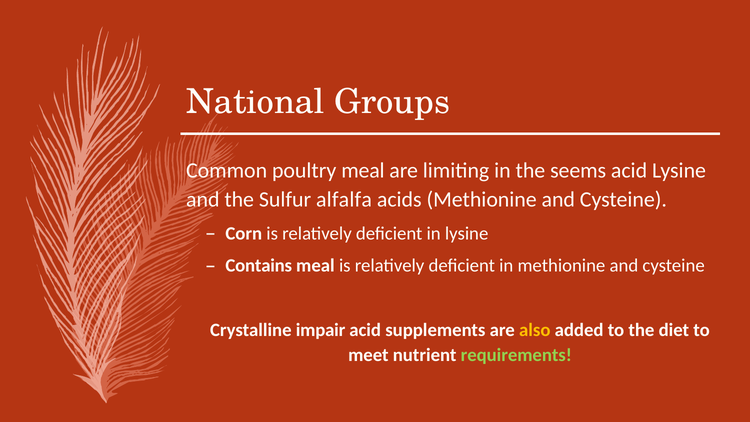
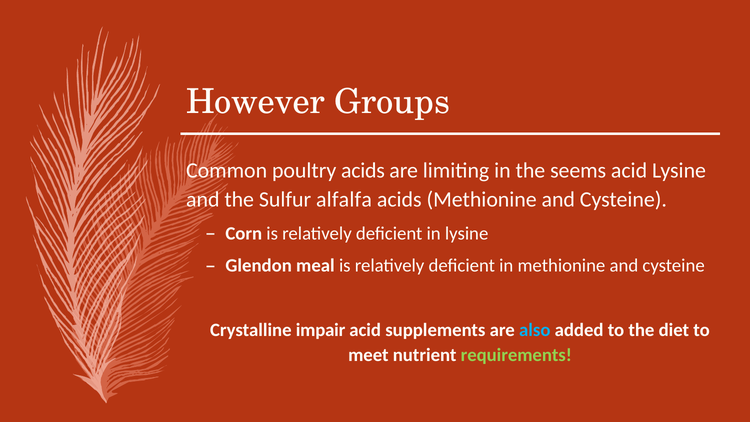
National: National -> However (256, 102)
poultry meal: meal -> acids (363, 170)
Contains: Contains -> Glendon (259, 265)
also colour: yellow -> light blue (535, 330)
